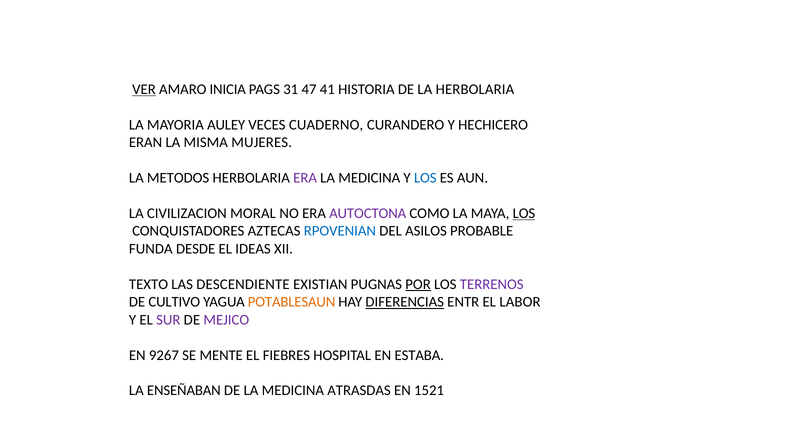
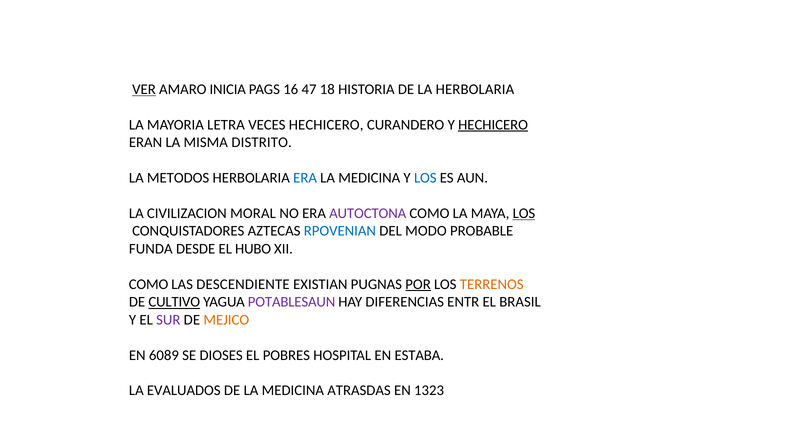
31: 31 -> 16 (291, 89)
41: 41 -> 18 (327, 89)
AULEY: AULEY -> LETRA (226, 125)
VECES CUADERNO: CUADERNO -> HECHICERO (326, 125)
HECHICERO underline: none -> present (493, 125)
MUJERES: MUJERES -> DISTRITO (262, 143)
ERA colour: purple -> blue (305, 178)
ASILOS: ASILOS -> MODO (426, 231)
IDEAS: IDEAS -> HUBO (253, 249)
TEXTO: TEXTO -> COMO (149, 284)
TERRENOS colour: purple -> orange (492, 284)
CULTIVO underline: none -> present (174, 302)
POTABLESAUN colour: orange -> purple (292, 302)
DIFERENCIAS underline: present -> none (405, 302)
LABOR: LABOR -> BRASIL (520, 302)
MEJICO colour: purple -> orange (226, 320)
9267: 9267 -> 6089 (164, 355)
MENTE: MENTE -> DIOSES (221, 355)
FIEBRES: FIEBRES -> POBRES (286, 355)
ENSEÑABAN: ENSEÑABAN -> EVALUADOS (184, 391)
1521: 1521 -> 1323 (429, 391)
